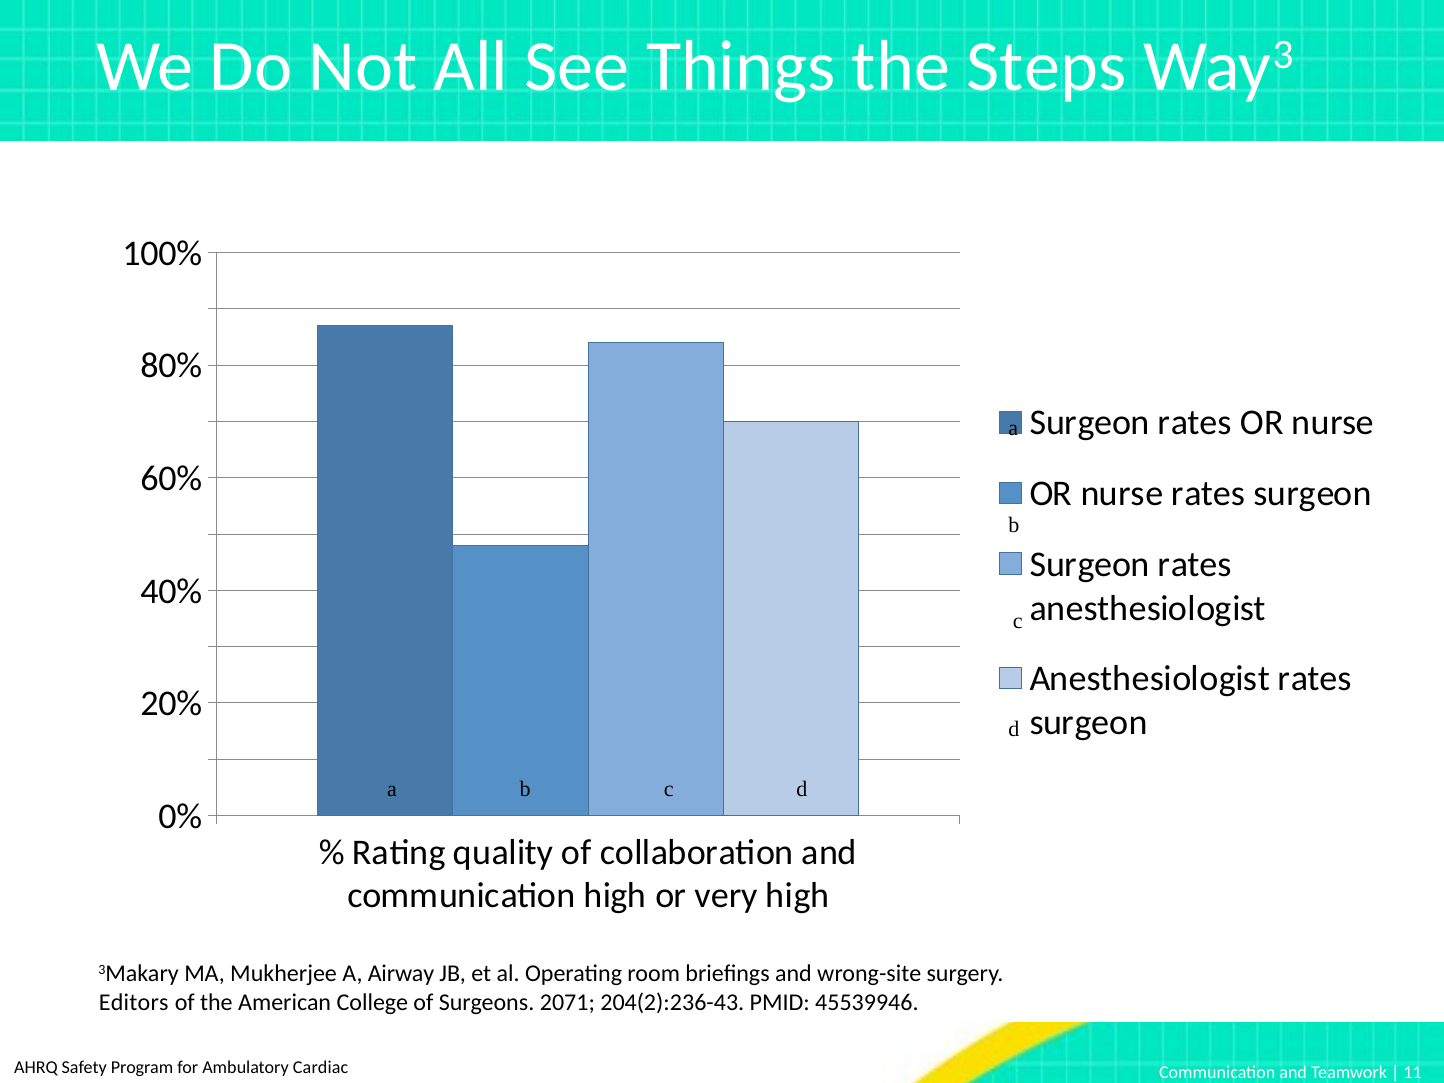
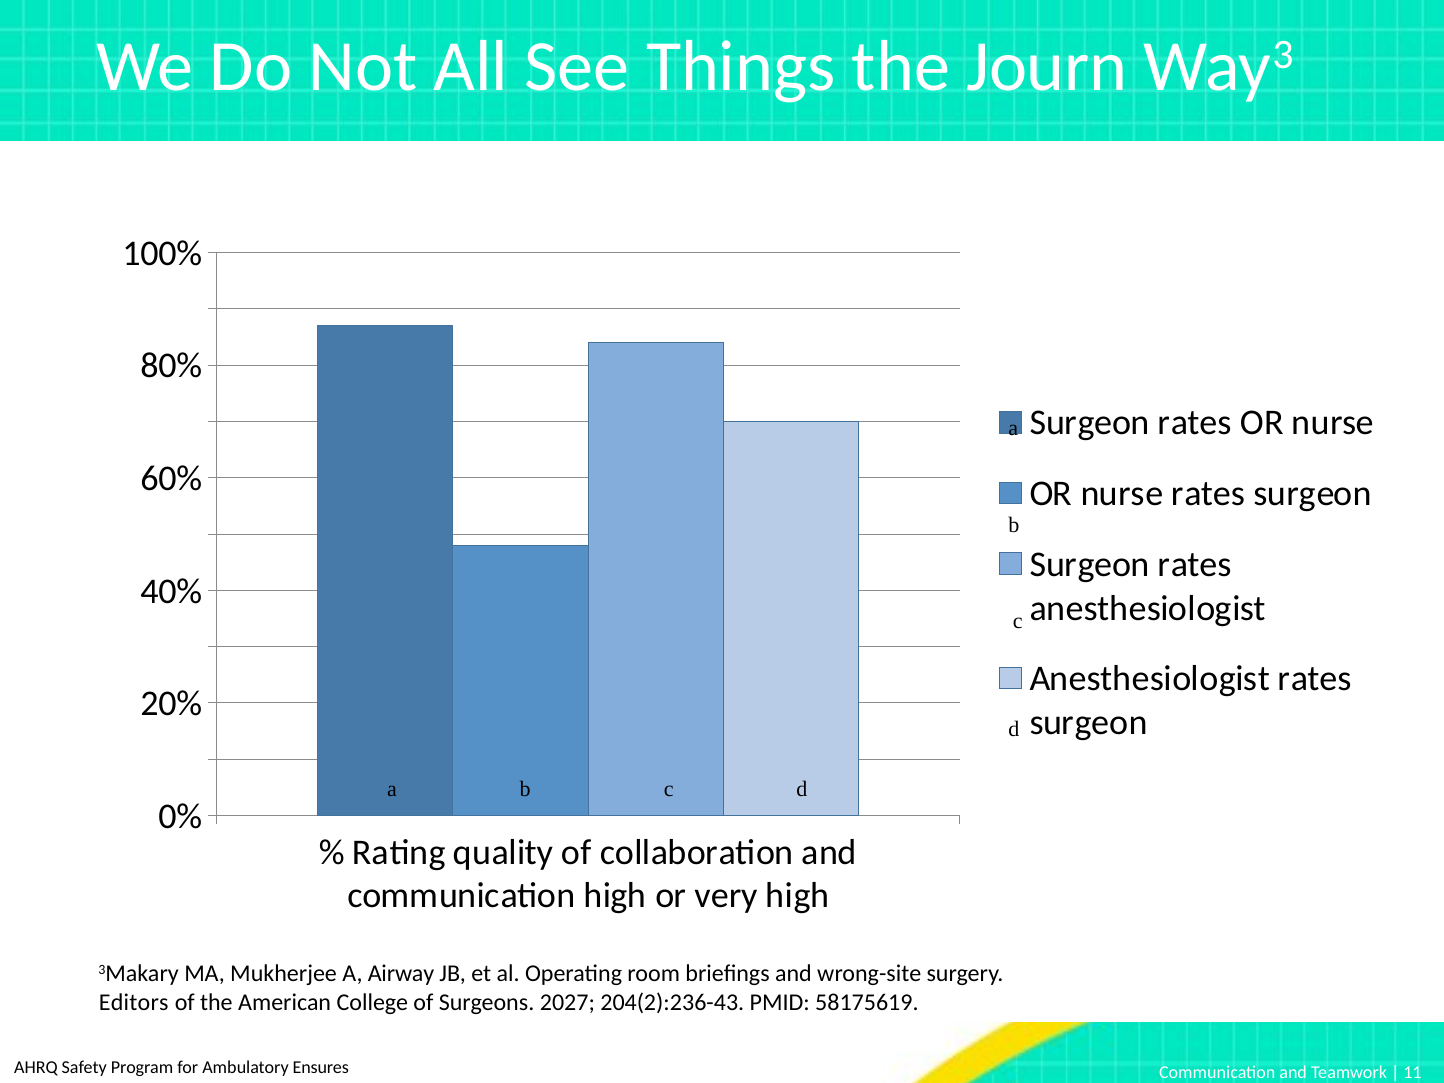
Steps: Steps -> Journ (1047, 66)
2071: 2071 -> 2027 (567, 1003)
45539946: 45539946 -> 58175619 (867, 1003)
Cardiac: Cardiac -> Ensures (321, 1067)
